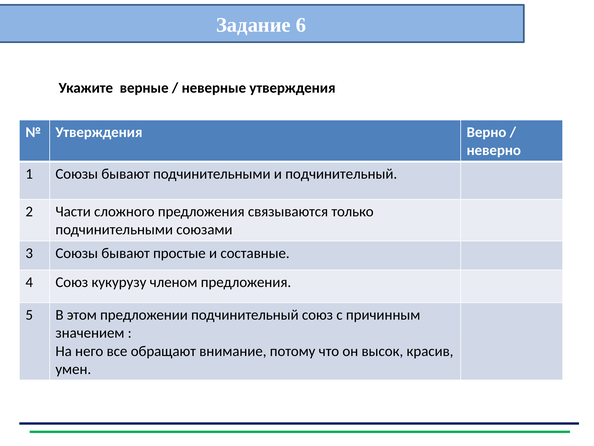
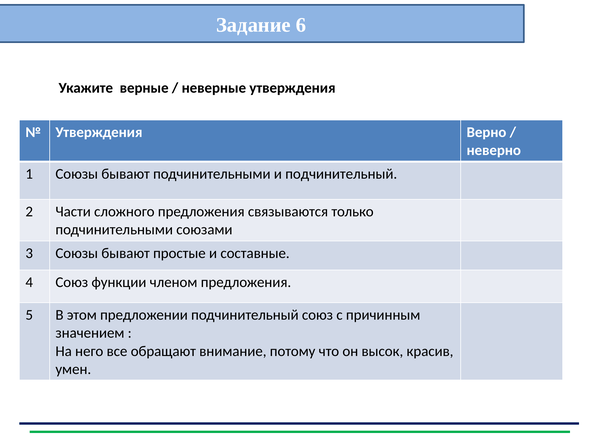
кукурузу: кукурузу -> функции (119, 282)
